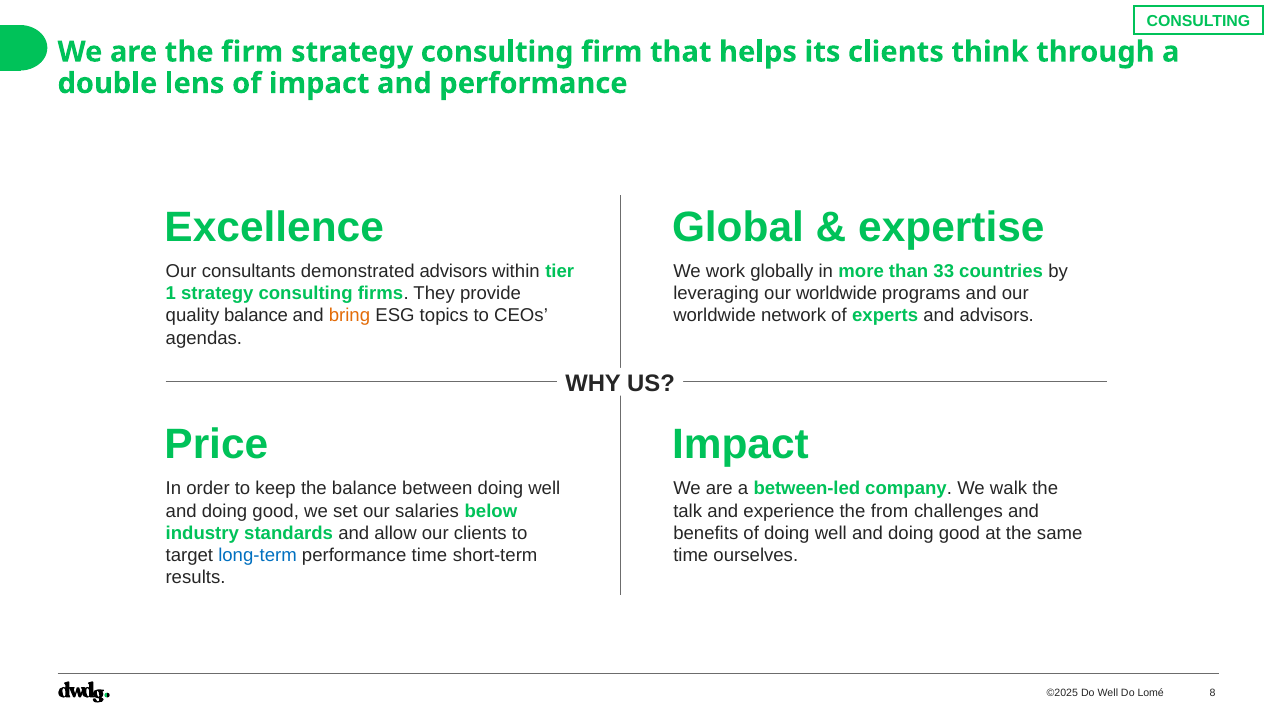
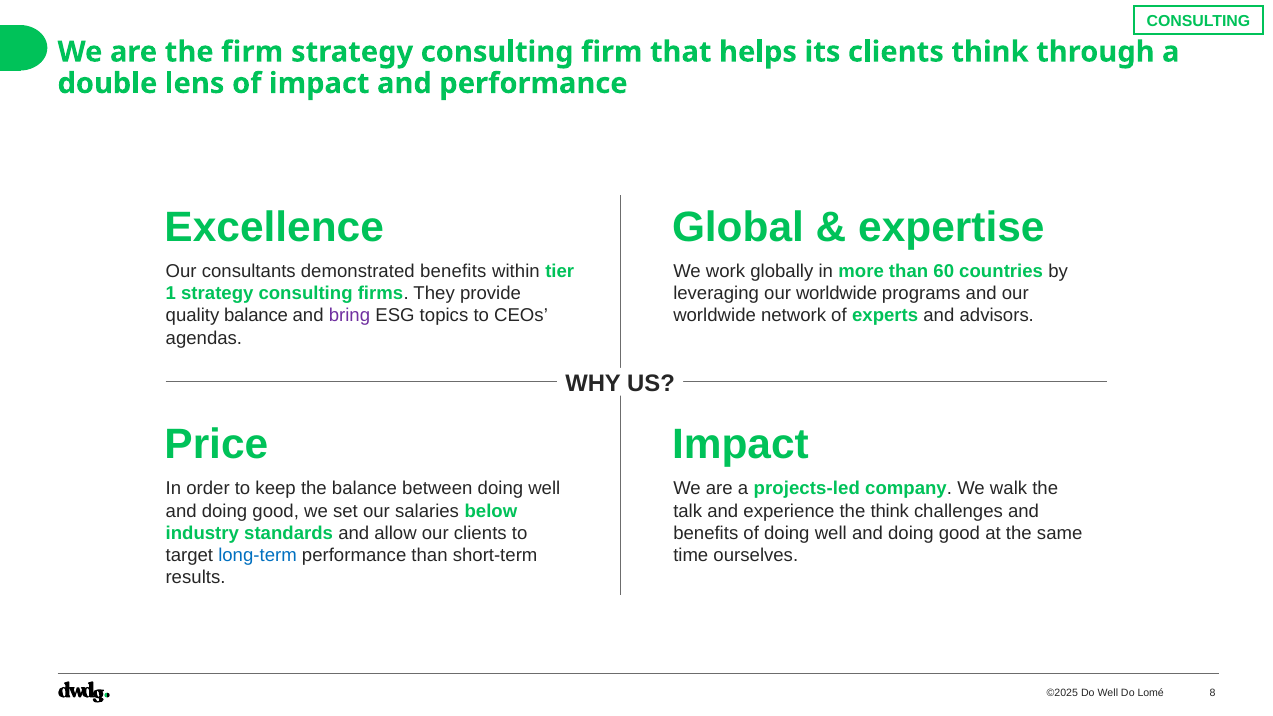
demonstrated advisors: advisors -> benefits (453, 271)
33: 33 -> 60 (944, 271)
bring colour: orange -> purple (350, 316)
between-led: between-led -> projects-led (807, 489)
the from: from -> think (890, 511)
performance time: time -> than (430, 556)
